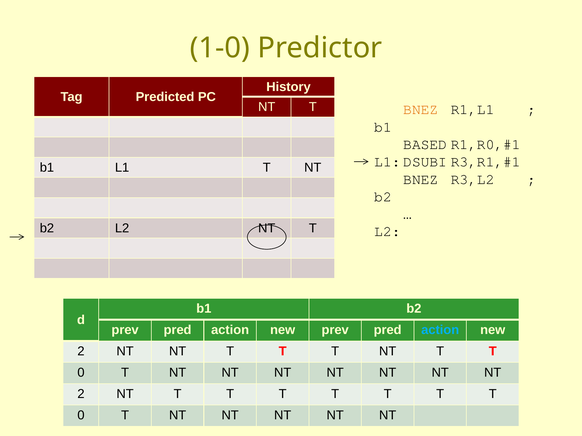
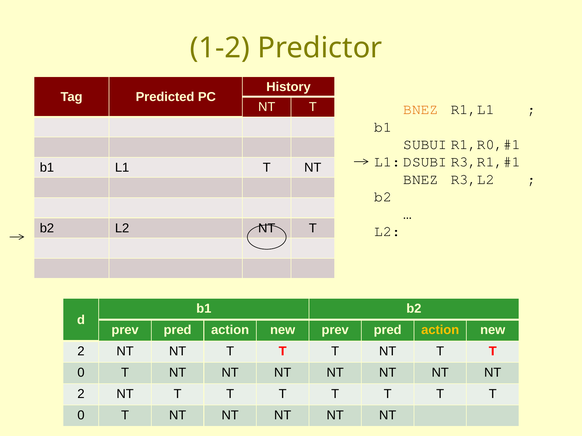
1-0: 1-0 -> 1-2 (220, 48)
BASED: BASED -> SUBUI (425, 145)
action colour: light blue -> yellow (440, 330)
